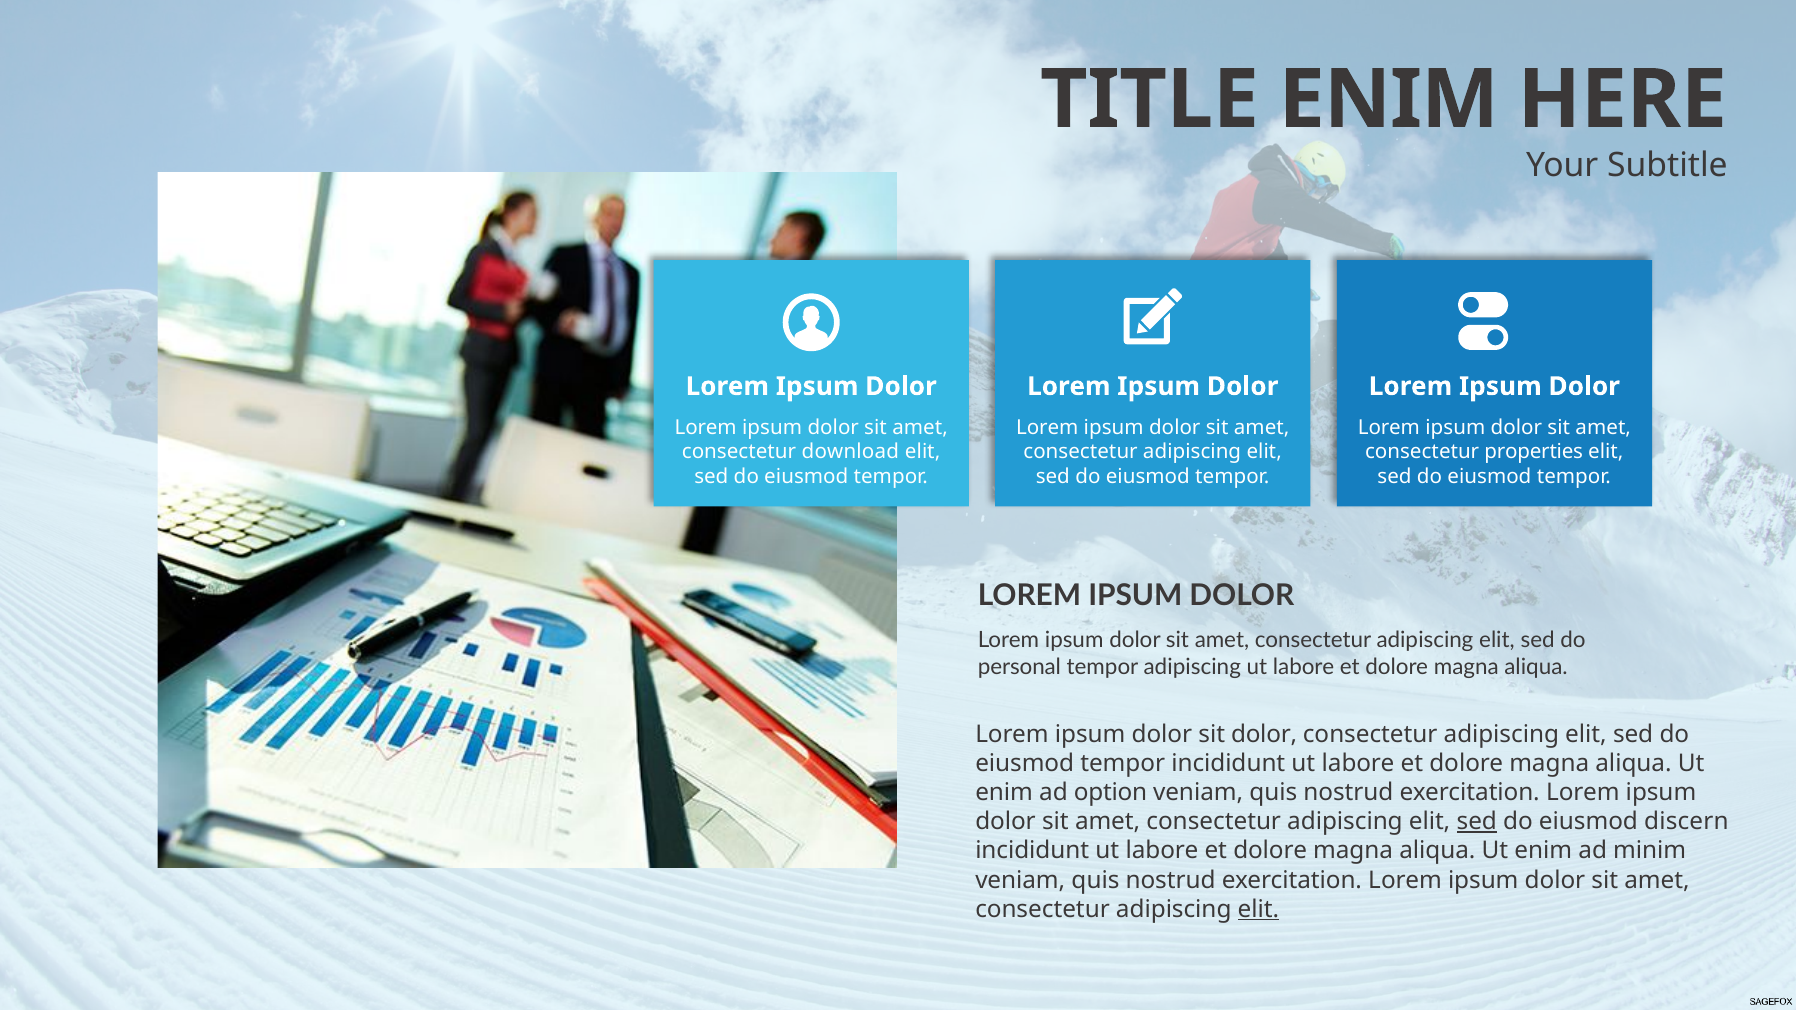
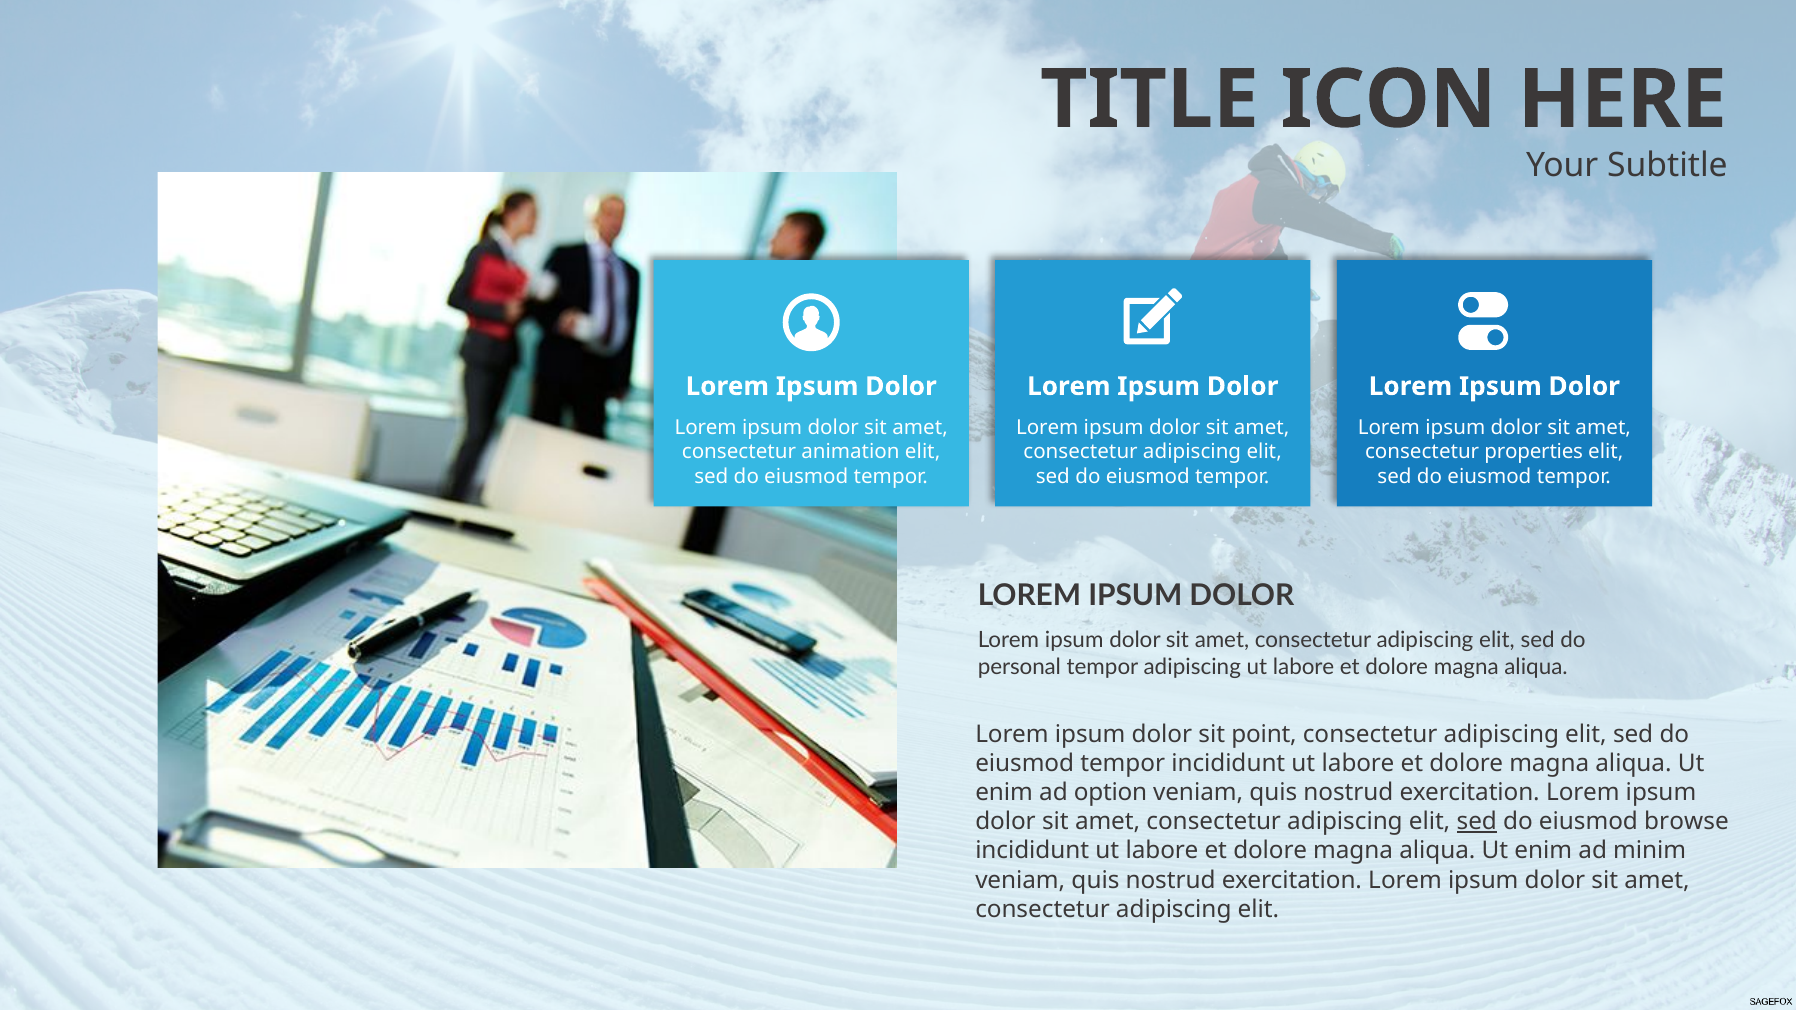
TITLE ENIM: ENIM -> ICON (1389, 100)
download: download -> animation (850, 452)
sit dolor: dolor -> point (1264, 734)
discern: discern -> browse (1686, 822)
elit underline: present -> none (1258, 910)
